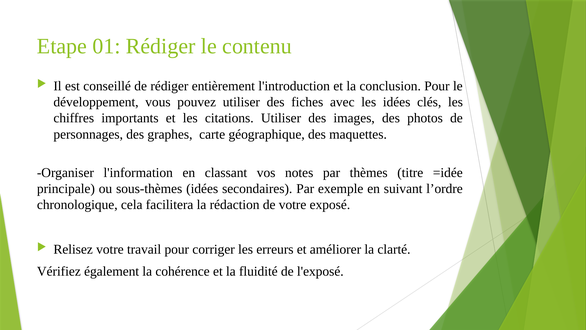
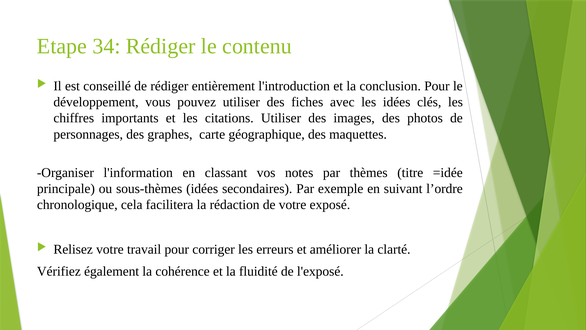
01: 01 -> 34 (106, 46)
